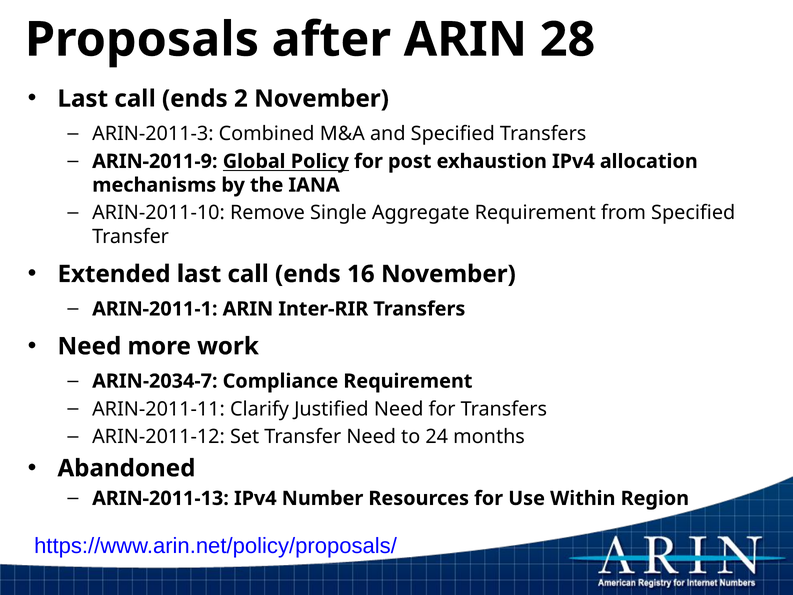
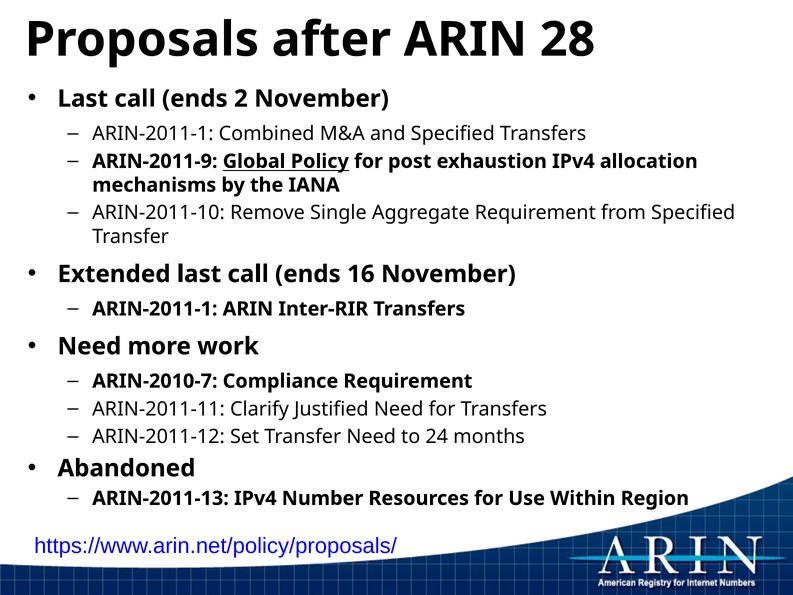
ARIN-2011-3: ARIN-2011-3 -> ARIN-2011-1 (153, 134)
ARIN-2034-7: ARIN-2034-7 -> ARIN-2010-7 (155, 381)
